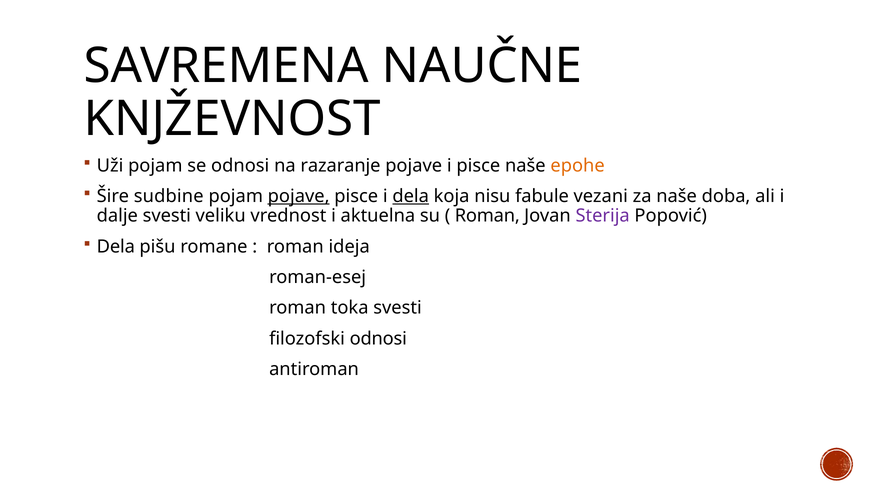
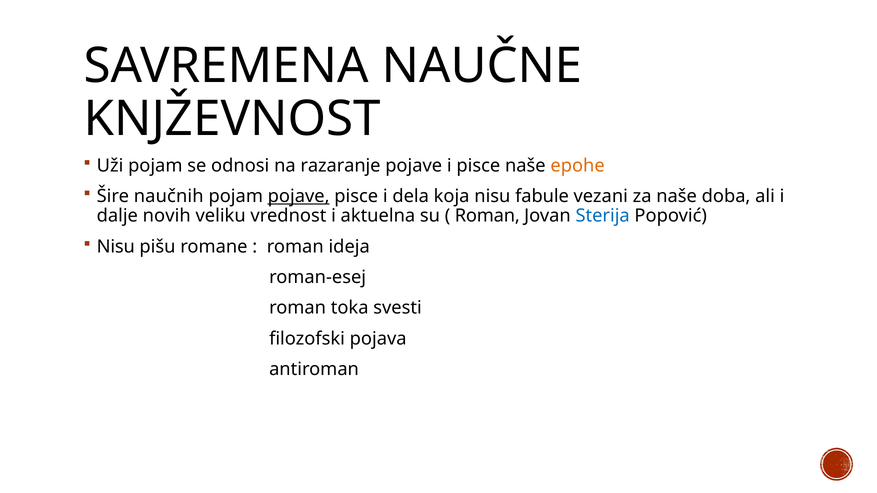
sudbine: sudbine -> naučnih (169, 196)
dela underline: present -> none (411, 196)
dalje svesti: svesti -> novih (167, 216)
Sterija colour: purple -> blue (603, 216)
Dela: Dela -> Nisu (116, 247)
filozofski odnosi: odnosi -> pojava (378, 339)
